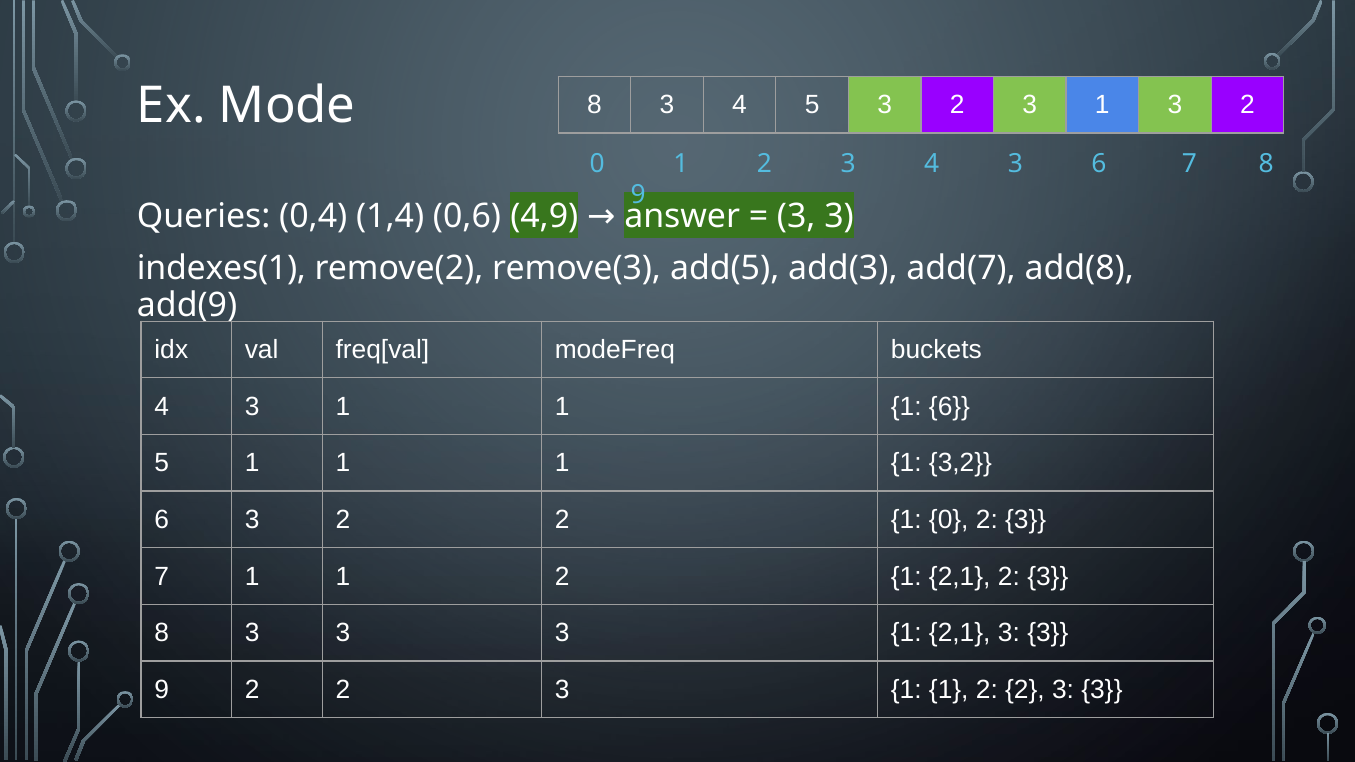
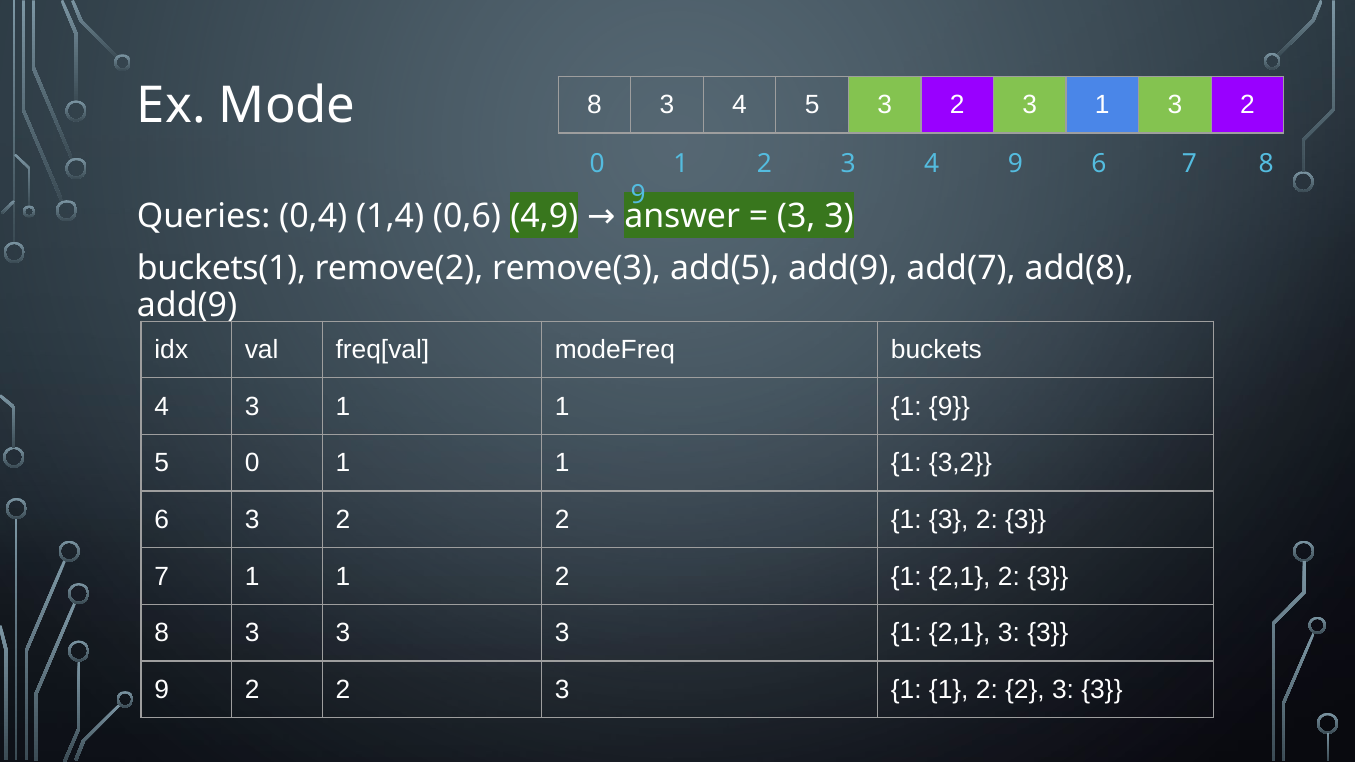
3 4 3: 3 -> 9 (1015, 164)
indexes(1: indexes(1 -> buckets(1 (222, 268)
add(5 add(3: add(3 -> add(9 (843, 268)
1 6: 6 -> 9 (950, 407)
5 1: 1 -> 0 (252, 463)
2 1 0: 0 -> 3 (949, 520)
